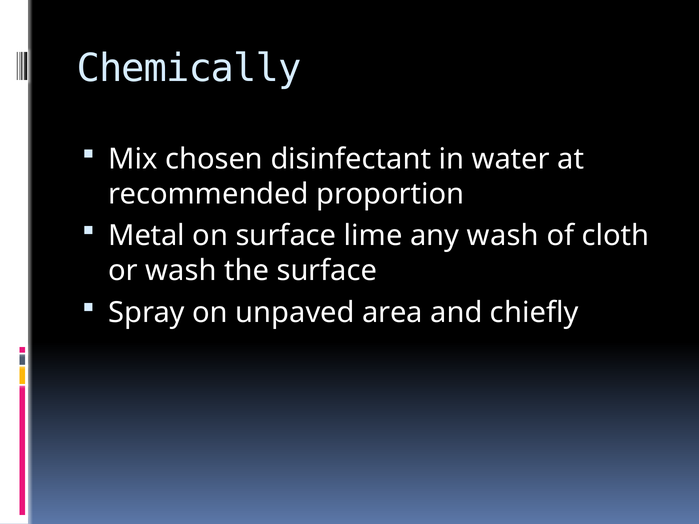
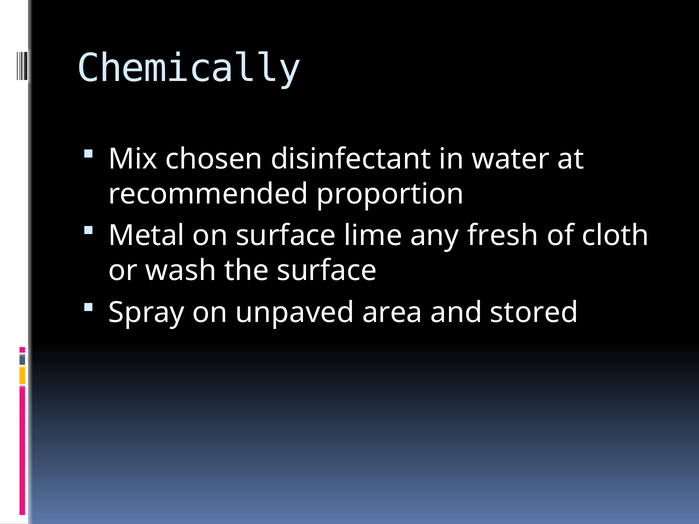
any wash: wash -> fresh (503, 236)
chiefly: chiefly -> stored (534, 313)
